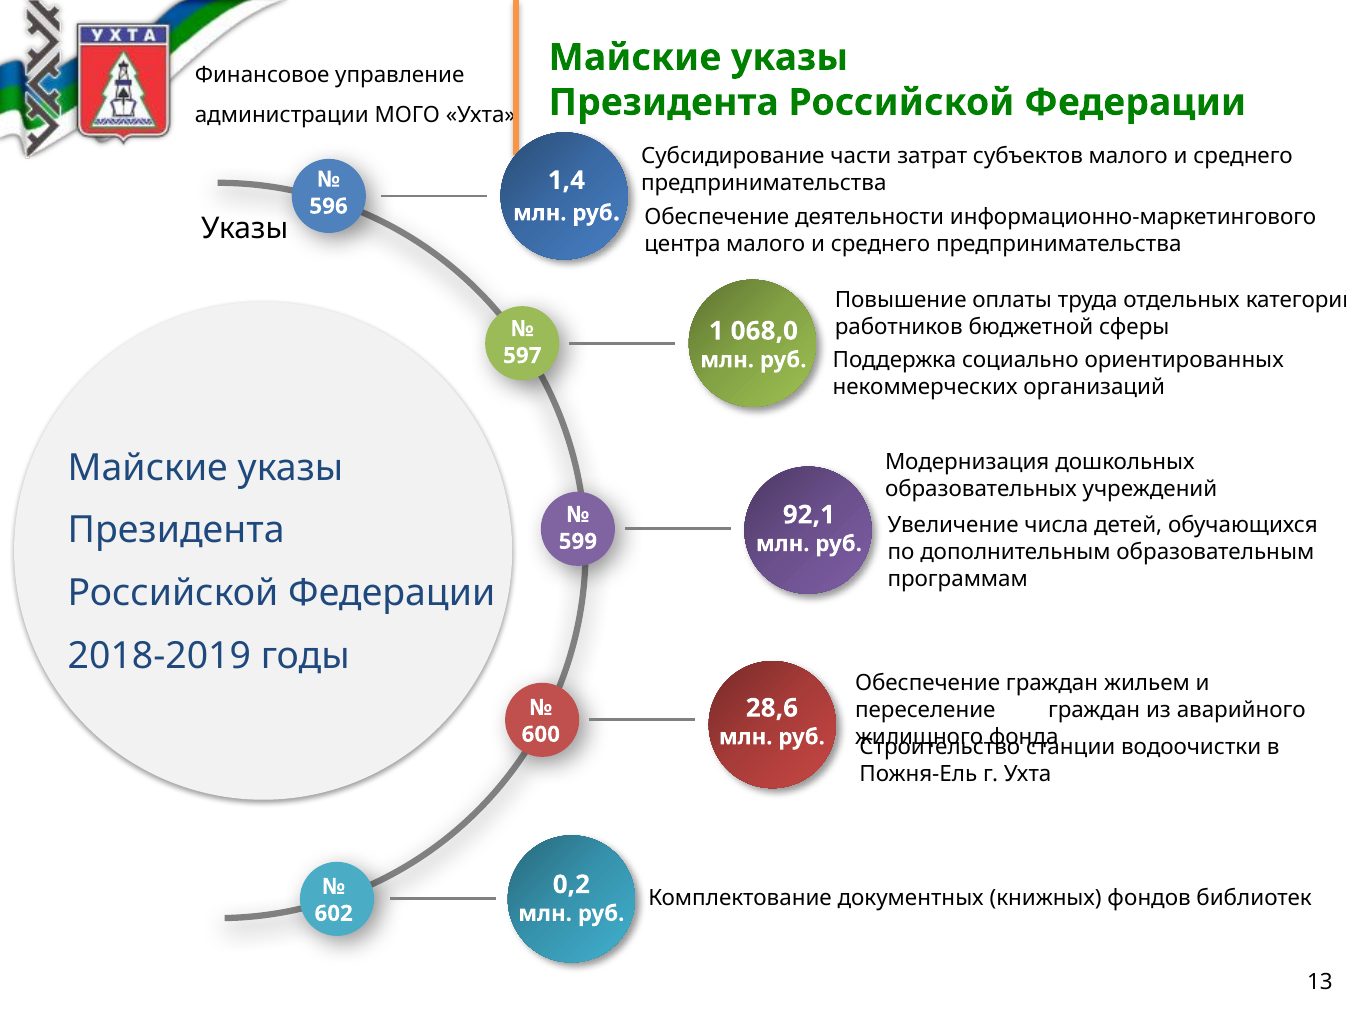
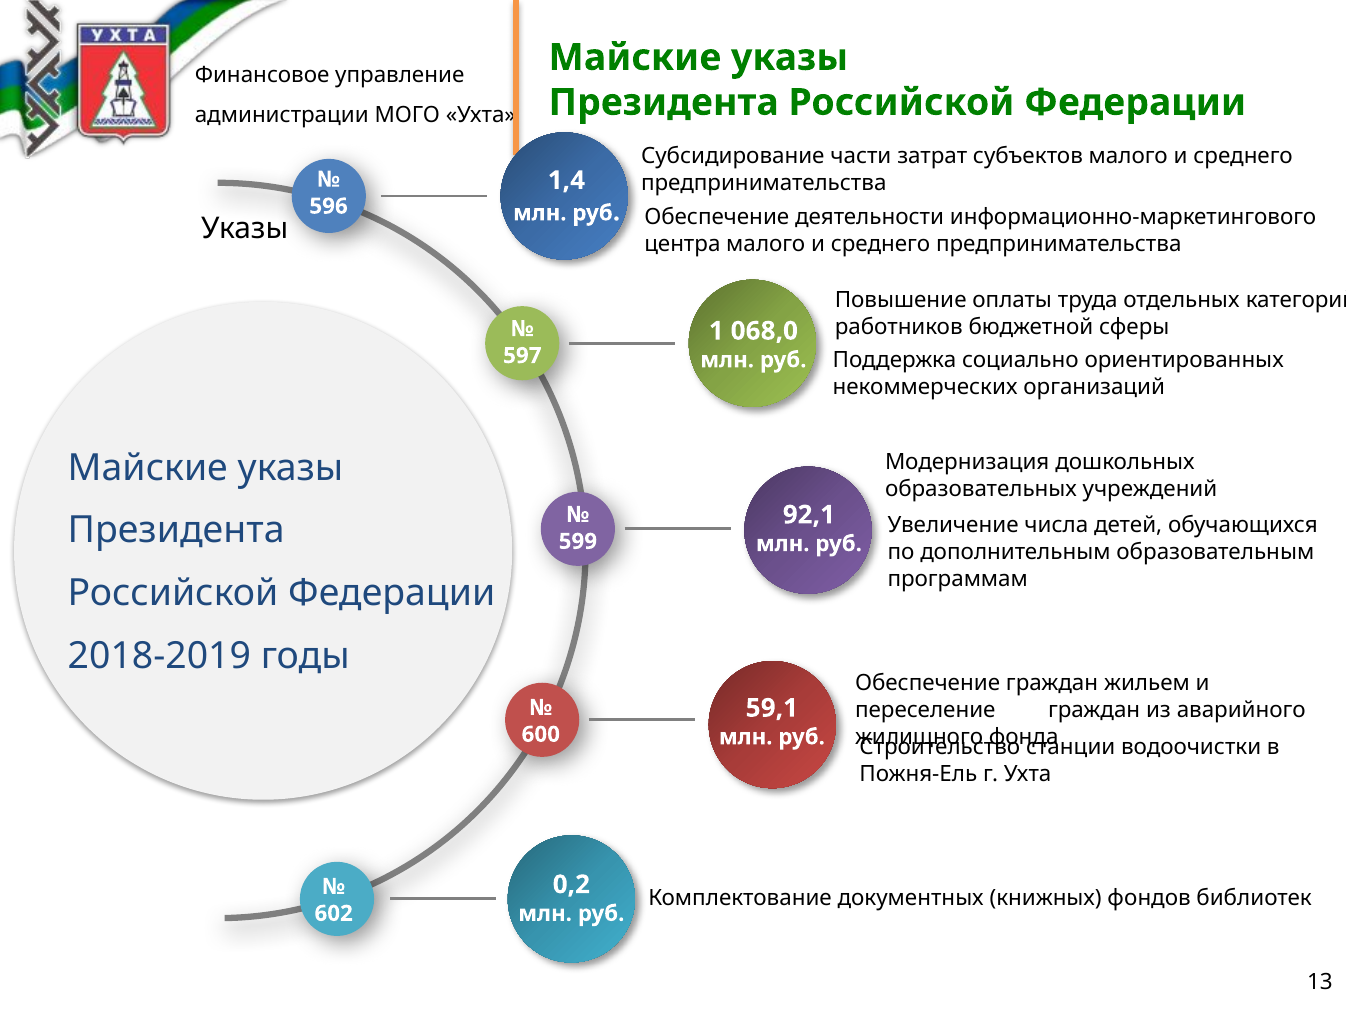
28,6: 28,6 -> 59,1 (772, 708)
